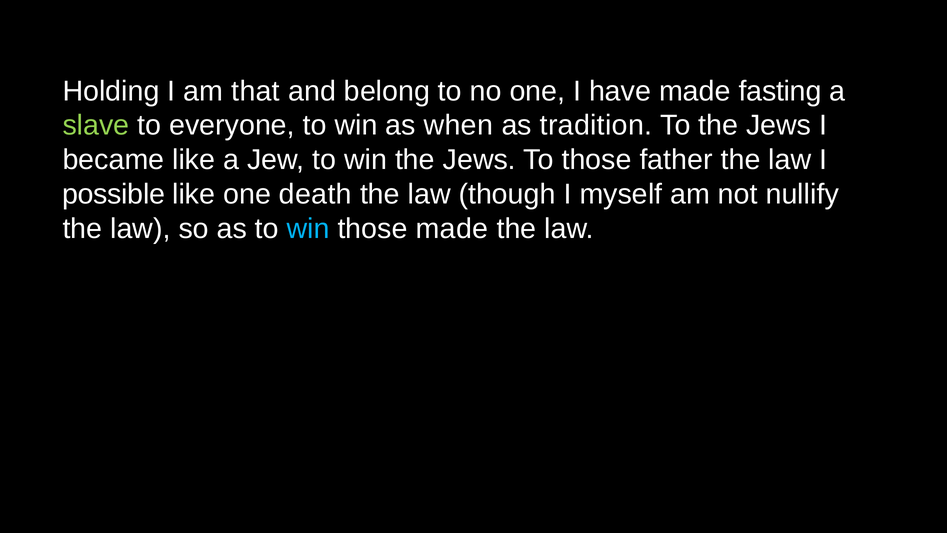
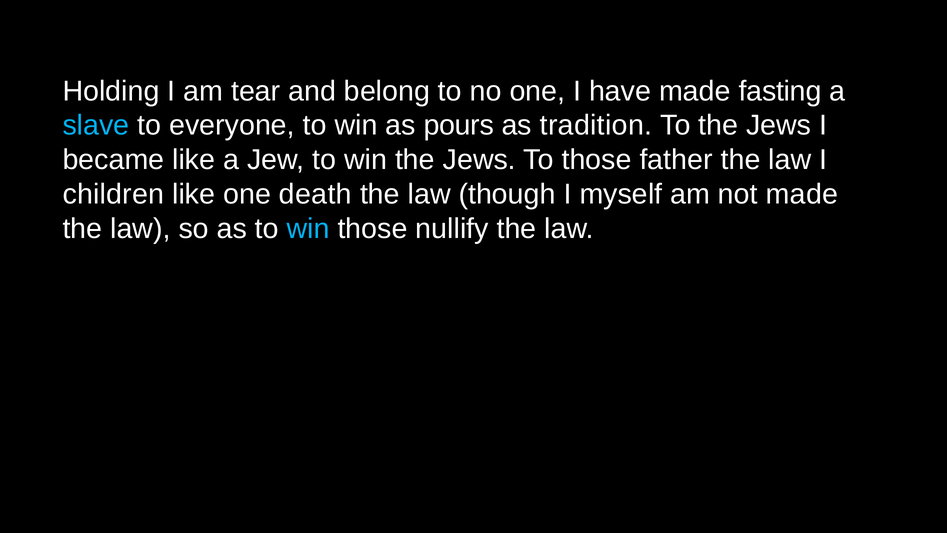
that: that -> tear (256, 91)
slave colour: light green -> light blue (96, 125)
when: when -> pours (459, 125)
possible: possible -> children (113, 194)
not nullify: nullify -> made (802, 194)
those made: made -> nullify (452, 228)
